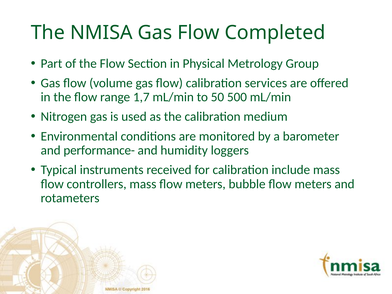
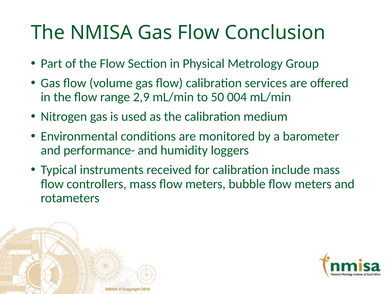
Completed: Completed -> Conclusion (275, 33)
1,7: 1,7 -> 2,9 (141, 97)
500: 500 -> 004 (237, 97)
